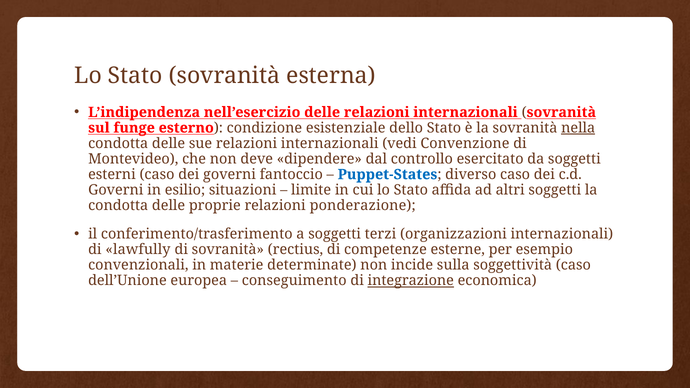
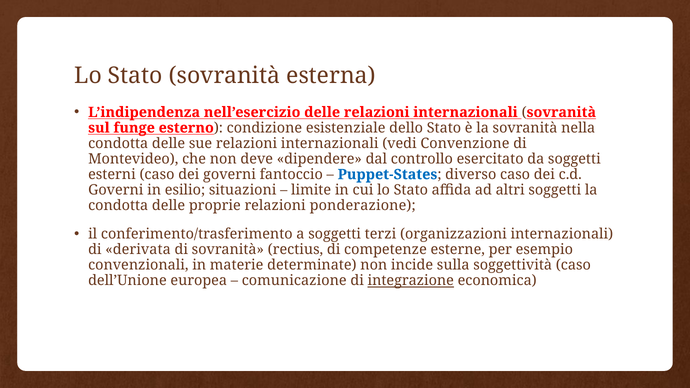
nella underline: present -> none (578, 128)
lawfully: lawfully -> derivata (138, 250)
conseguimento: conseguimento -> comunicazione (294, 281)
